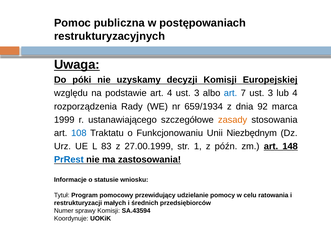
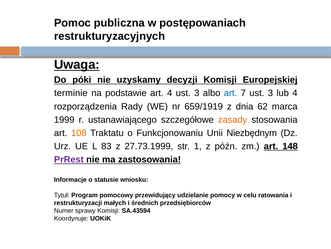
względu: względu -> terminie (71, 93)
659/1934: 659/1934 -> 659/1919 (204, 106)
92: 92 -> 62 (263, 106)
108 colour: blue -> orange (79, 133)
27.00.1999: 27.00.1999 -> 27.73.1999 (149, 146)
PrRest colour: blue -> purple (69, 159)
